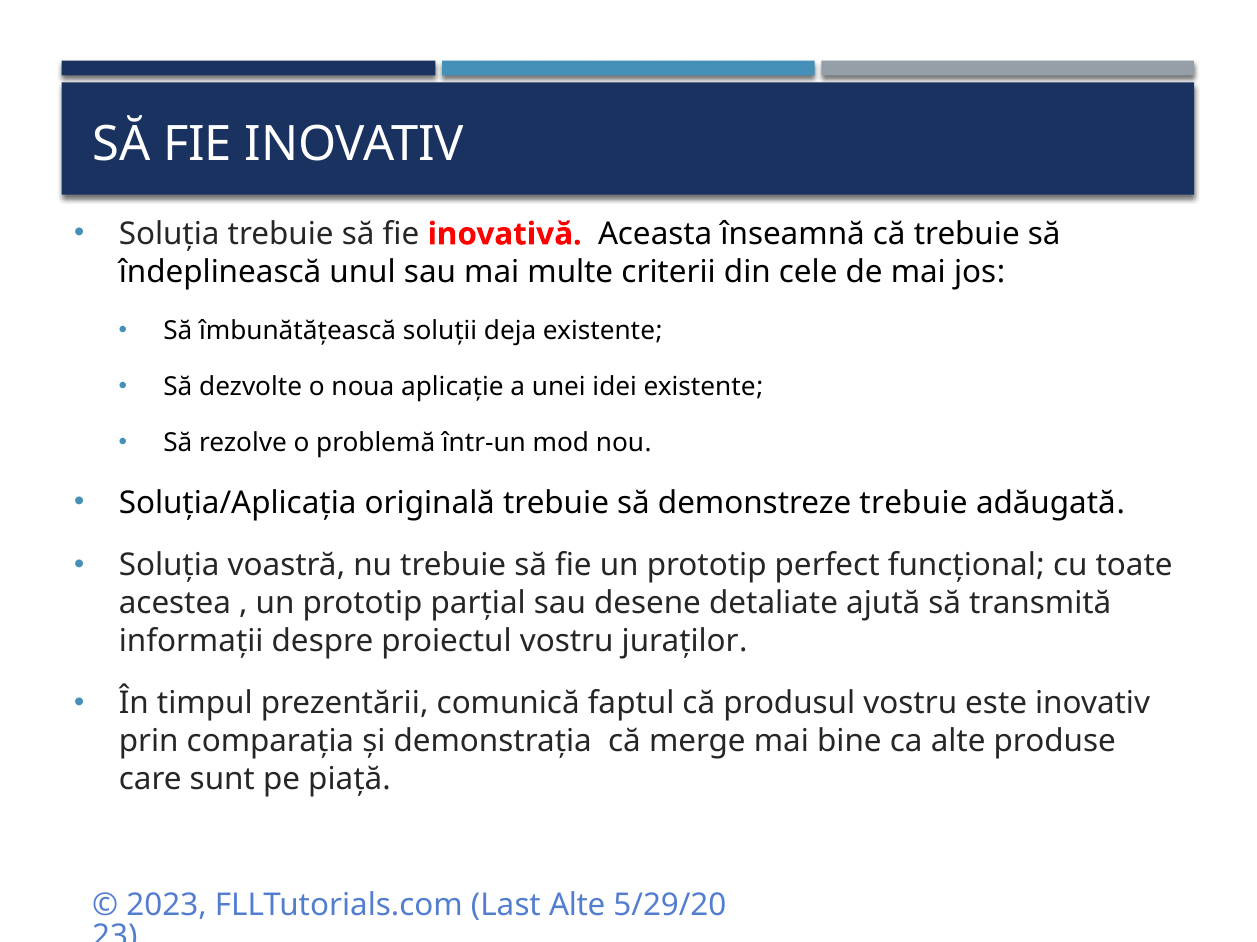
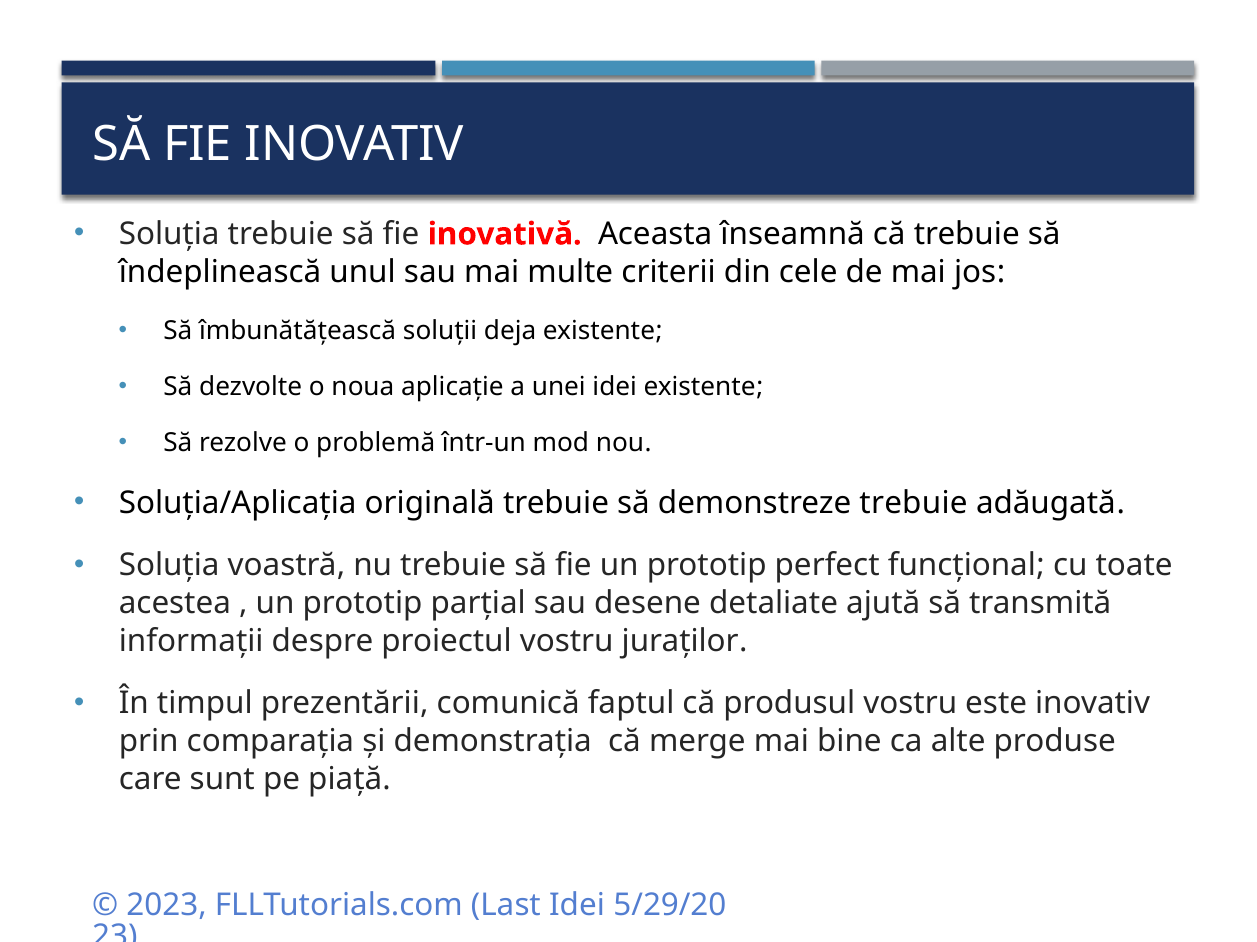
Last Alte: Alte -> Idei (577, 905)
